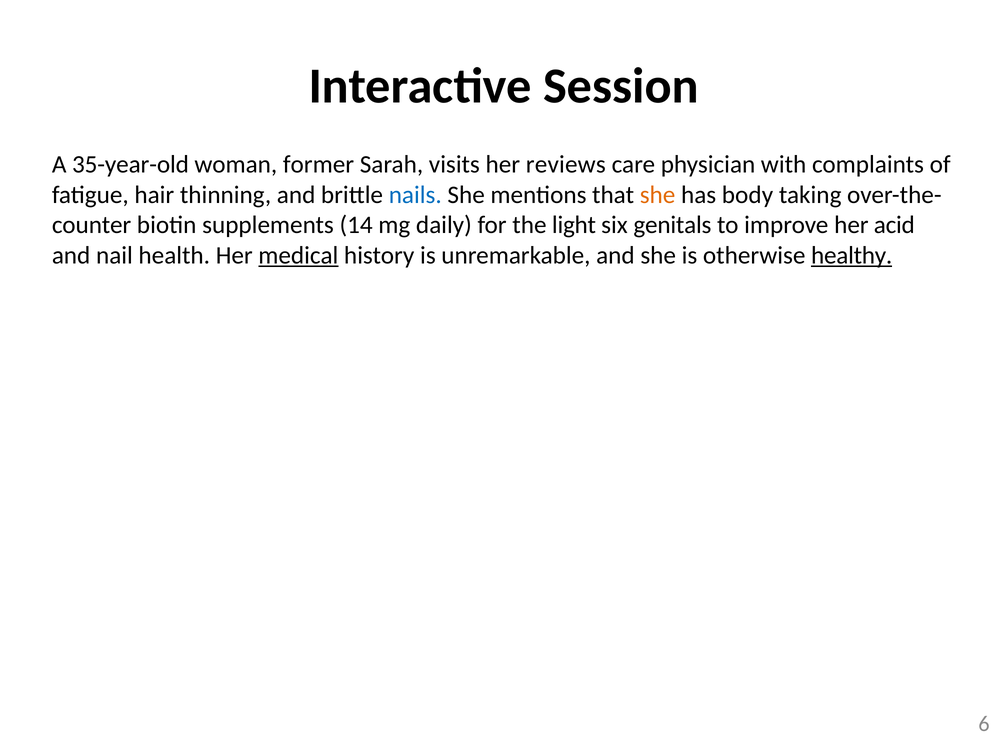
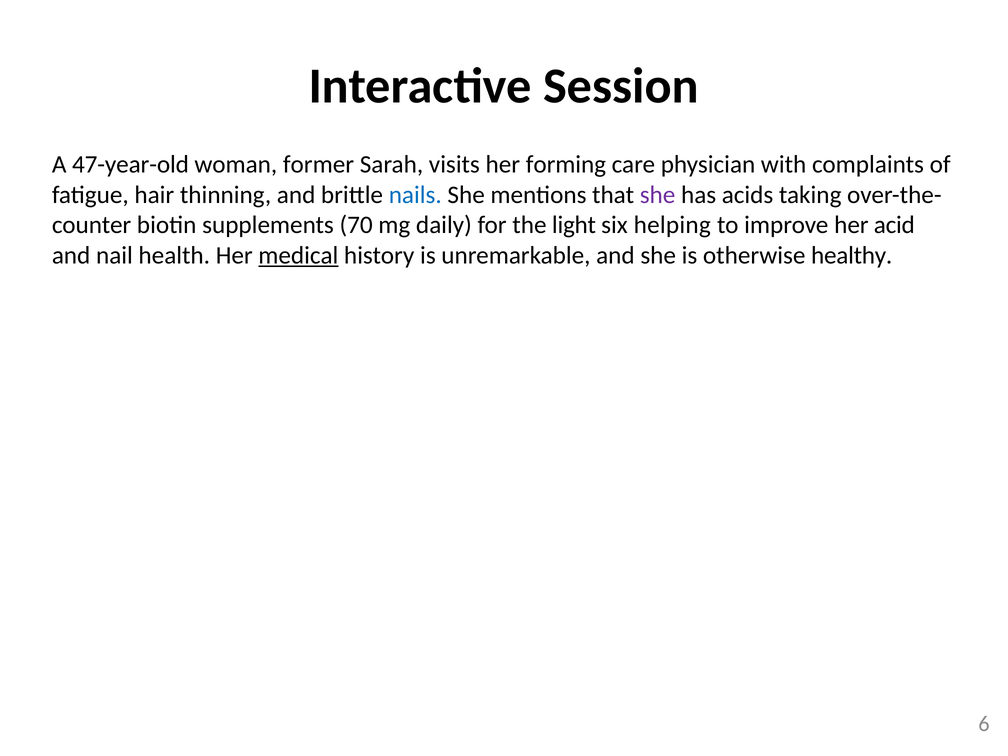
35-year-old: 35-year-old -> 47-year-old (131, 165)
reviews: reviews -> forming (566, 165)
she colour: orange -> purple (658, 195)
body: body -> acids (748, 195)
14: 14 -> 70 (356, 225)
genitals: genitals -> helping (672, 225)
healthy underline: present -> none (852, 255)
